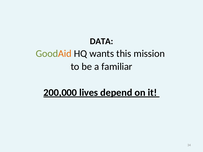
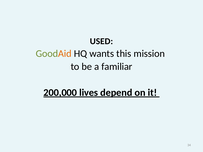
DATA: DATA -> USED (101, 41)
